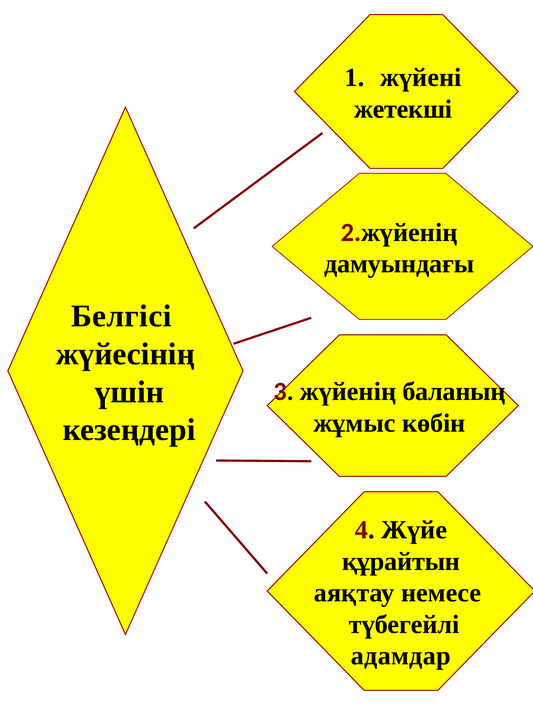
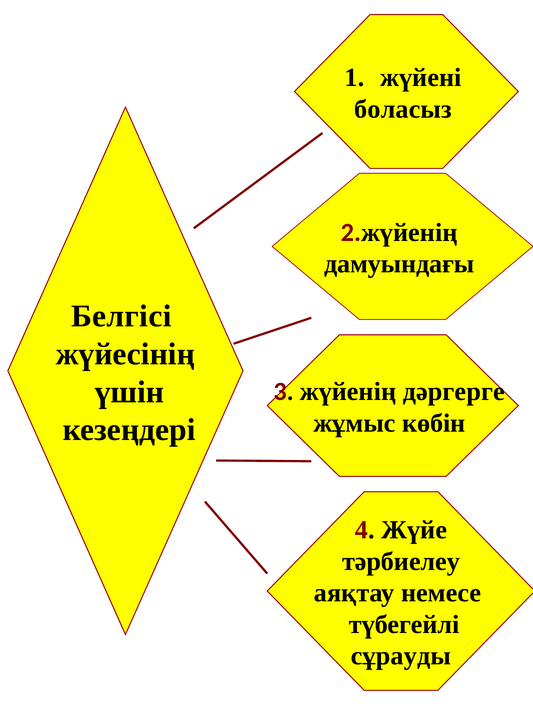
жетекші: жетекші -> боласыз (403, 109)
баланың: баланың -> дәргерге (454, 392)
құрайтын: құрайтын -> тәрбиелеу (401, 562)
адамдар: адамдар -> сұрауды (401, 657)
